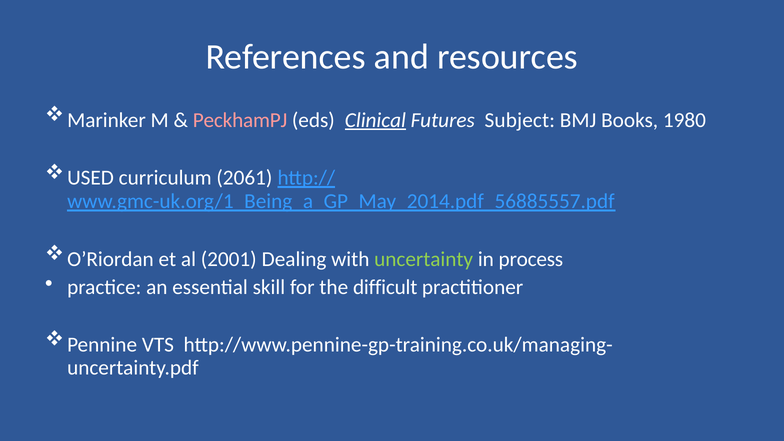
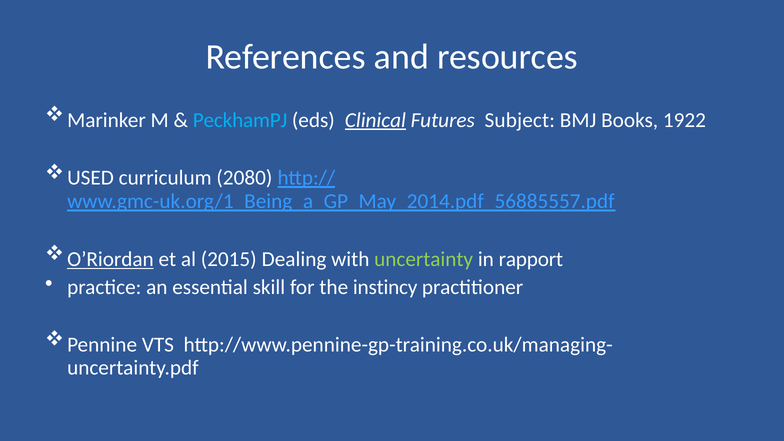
PeckhamPJ colour: pink -> light blue (240, 120)
1980: 1980 -> 1922 (684, 120)
2061: 2061 -> 2080 (244, 178)
O’Riordan underline: none -> present (110, 259)
2001: 2001 -> 2015 (229, 259)
process: process -> rapport (531, 259)
difficult: difficult -> instincy (385, 287)
